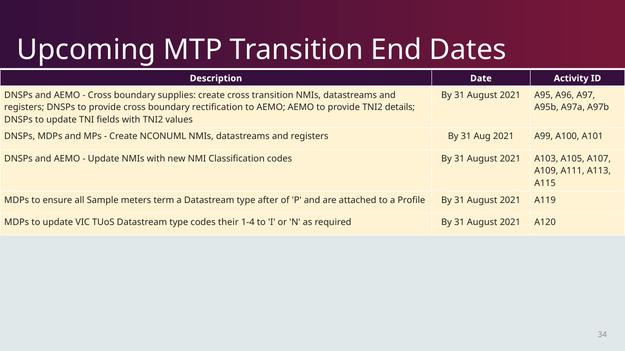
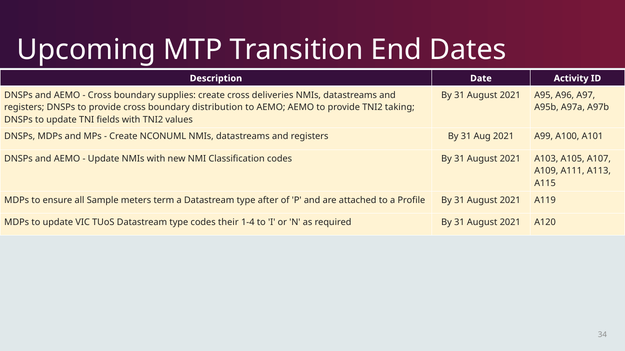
cross transition: transition -> deliveries (273, 95)
rectification: rectification -> distribution (217, 108)
details: details -> taking (400, 108)
